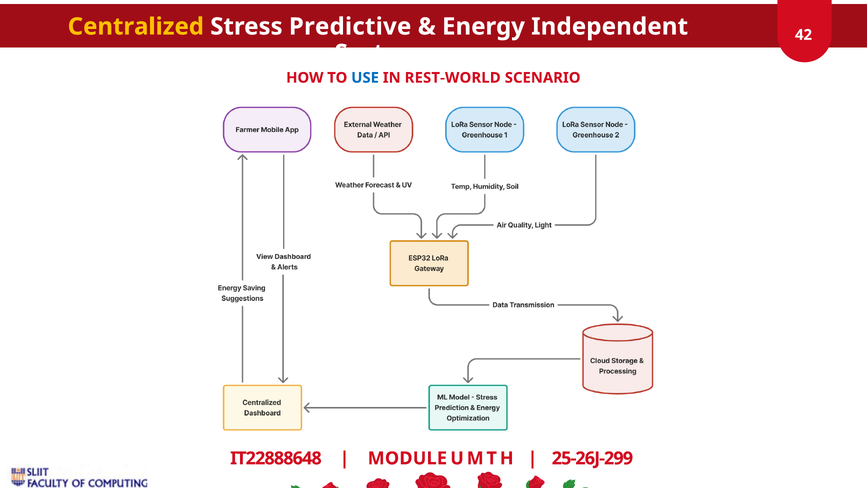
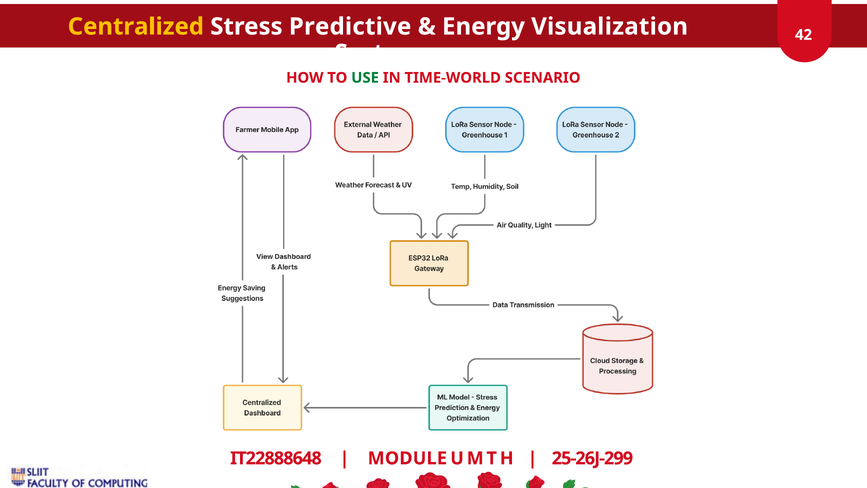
Independent: Independent -> Visualization (610, 27)
USE colour: blue -> green (365, 78)
REST-WORLD: REST-WORLD -> TIME-WORLD (453, 78)
